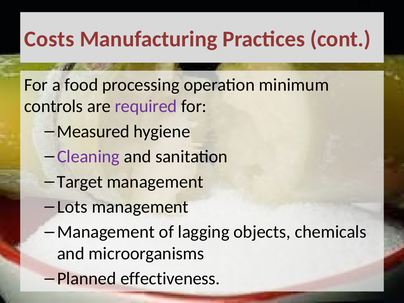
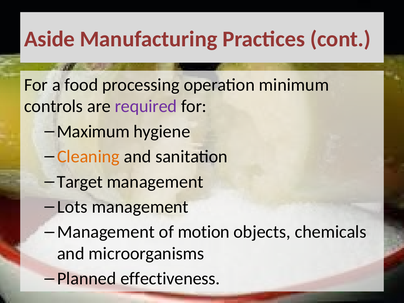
Costs: Costs -> Aside (50, 39)
Measured: Measured -> Maximum (93, 131)
Cleaning colour: purple -> orange (88, 157)
lagging: lagging -> motion (204, 232)
